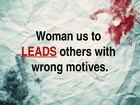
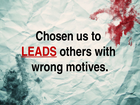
Woman: Woman -> Chosen (55, 36)
